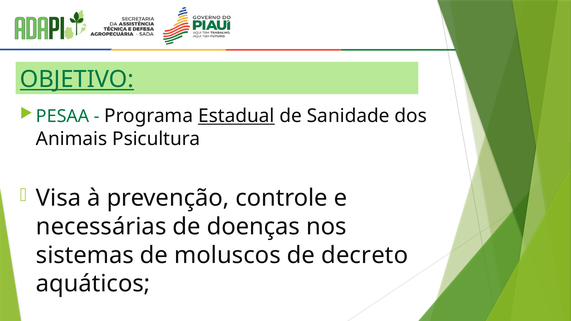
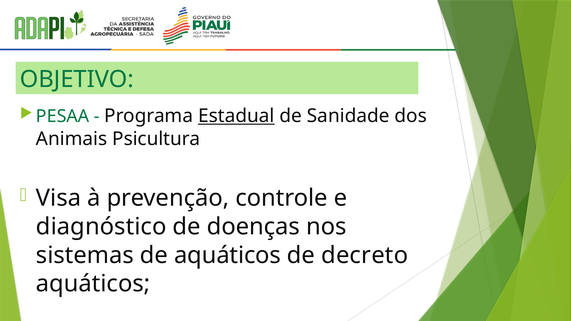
OBJETIVO underline: present -> none (77, 80)
necessárias: necessárias -> diagnóstico (101, 227)
de moluscos: moluscos -> aquáticos (228, 255)
